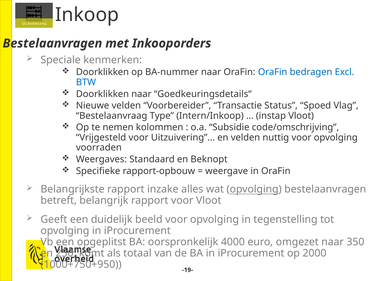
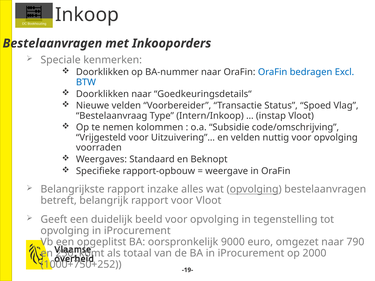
4000: 4000 -> 9000 (233, 242)
350: 350 -> 790 (355, 242)
1000+750+950: 1000+750+950 -> 1000+750+252 (81, 265)
